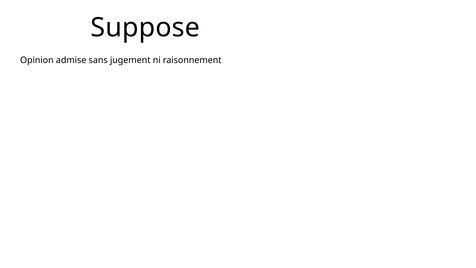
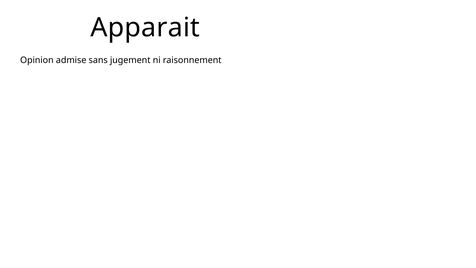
Suppose: Suppose -> Apparait (145, 28)
